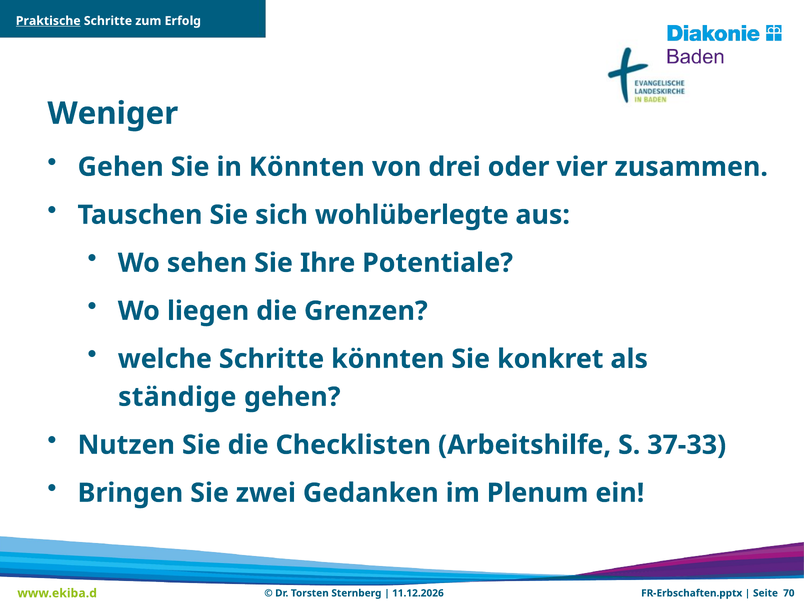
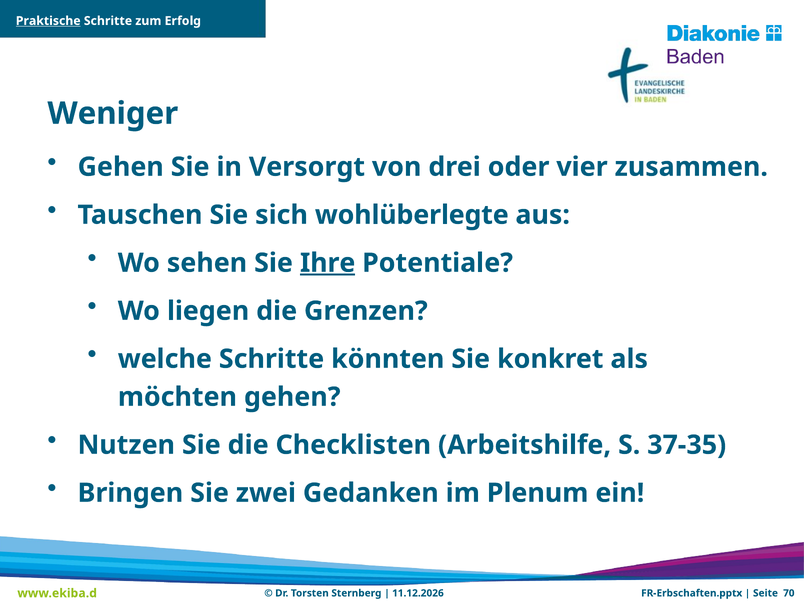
in Könnten: Könnten -> Versorgt (307, 167)
Ihre underline: none -> present (328, 263)
ständige: ständige -> möchten (177, 397)
37-33: 37-33 -> 37-35 (687, 445)
